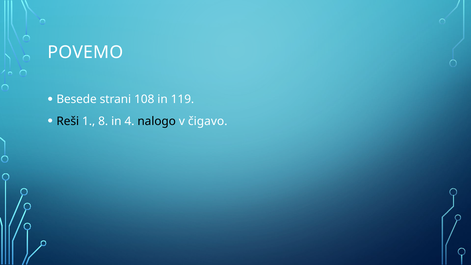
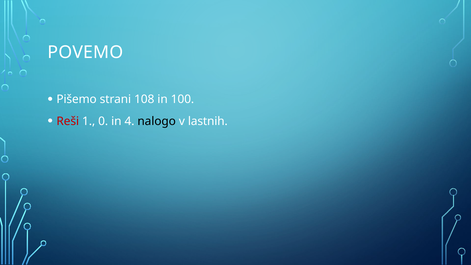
Besede: Besede -> Pišemo (77, 99)
119: 119 -> 100 (182, 99)
Reši colour: black -> red (68, 121)
8: 8 -> 0 (103, 121)
čigavo: čigavo -> lastnih (208, 121)
